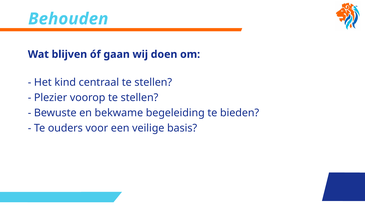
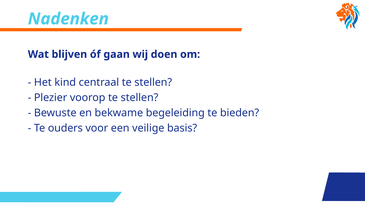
Behouden: Behouden -> Nadenken (68, 19)
